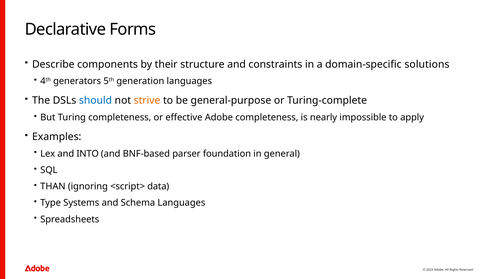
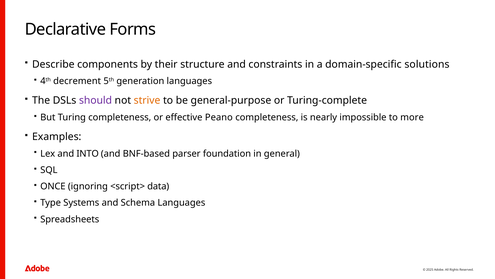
generators: generators -> decrement (77, 81)
should colour: blue -> purple (96, 100)
effective Adobe: Adobe -> Peano (219, 117)
apply: apply -> more (412, 117)
THAN: THAN -> ONCE (53, 186)
